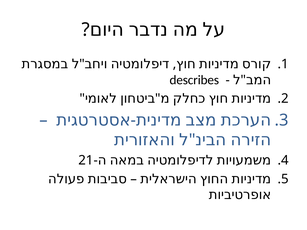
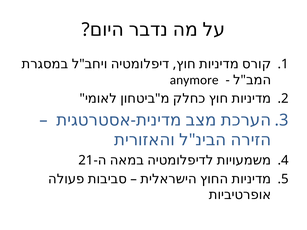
describes: describes -> anymore (194, 80)
